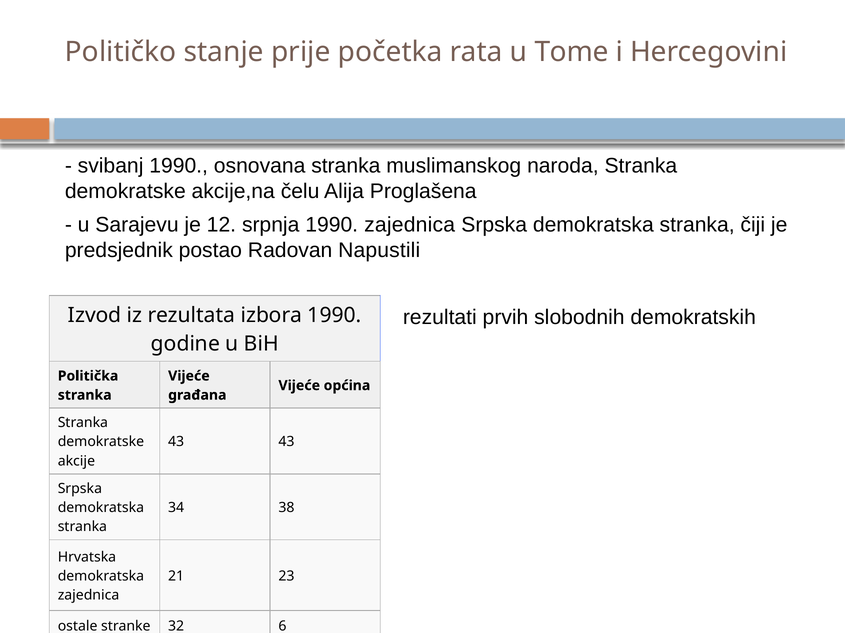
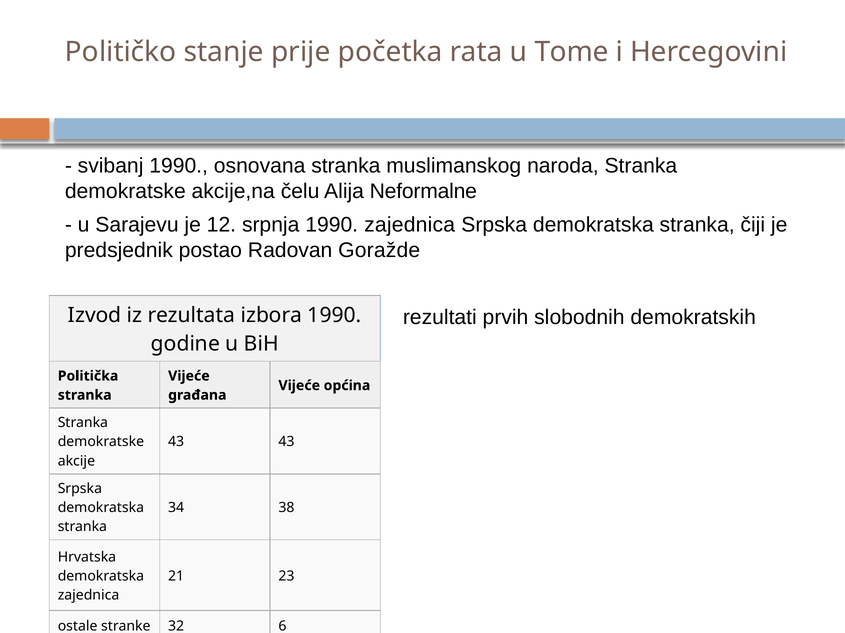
Proglašena: Proglašena -> Neformalne (423, 192)
Napustili: Napustili -> Goražde (379, 250)
